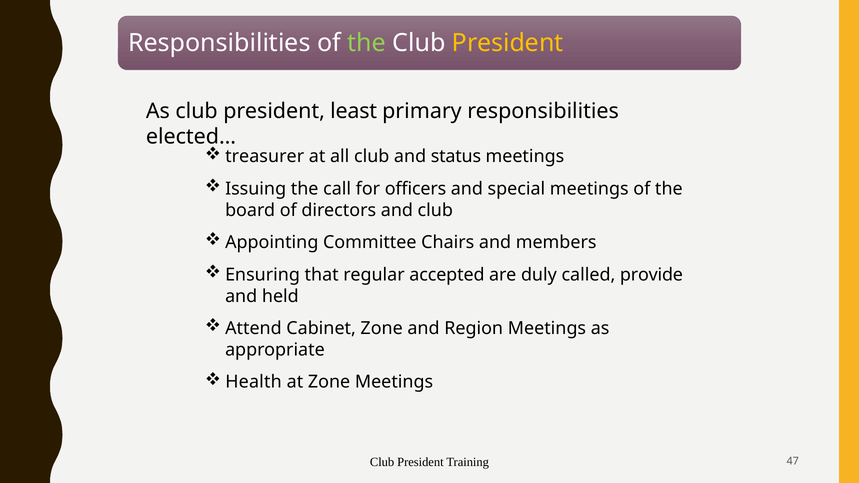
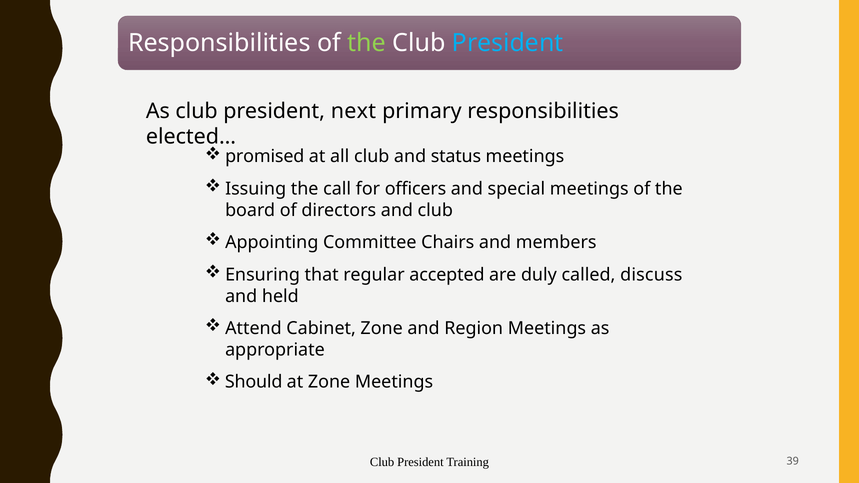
President colour: yellow -> light blue (508, 43)
least: least -> next (353, 111)
treasurer: treasurer -> promised (265, 157)
provide: provide -> discuss (651, 275)
Health: Health -> Should (254, 382)
47: 47 -> 39 (793, 461)
